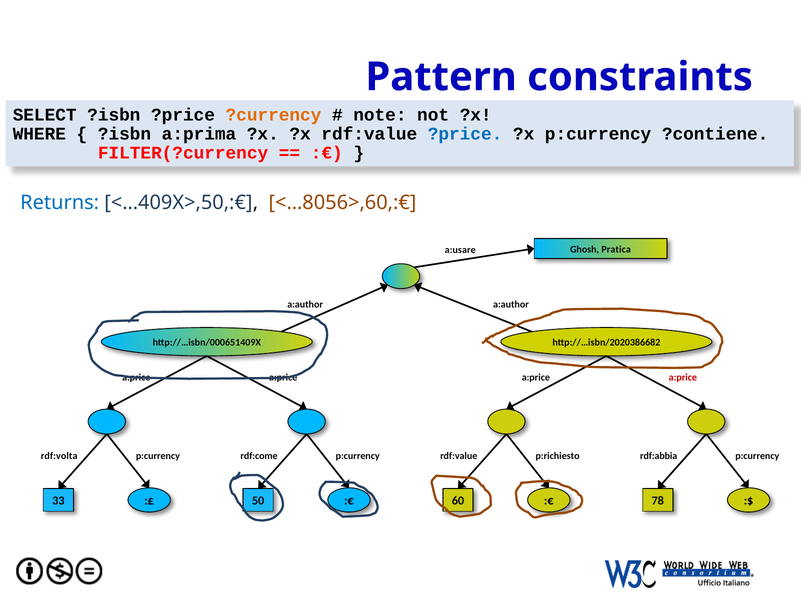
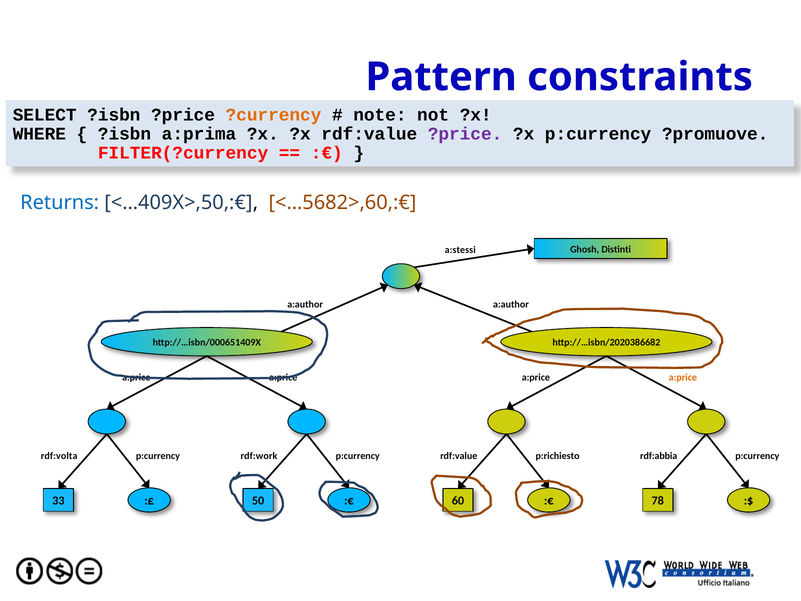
?price colour: blue -> purple (465, 134)
?contiene: ?contiene -> ?promuove (715, 134)
<…8056>,60,:€: <…8056>,60,:€ -> <…5682>,60,:€ (342, 202)
Pratica: Pratica -> Distinti (616, 249)
a:usare: a:usare -> a:stessi (460, 250)
a:price colour: red -> orange (683, 377)
rdf:come: rdf:come -> rdf:work (259, 456)
